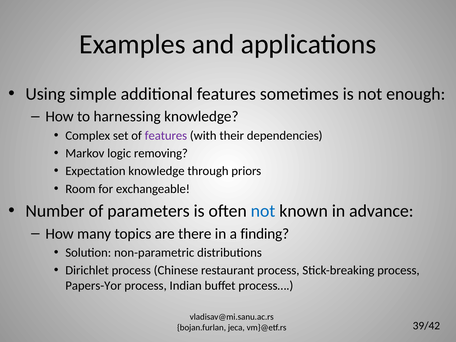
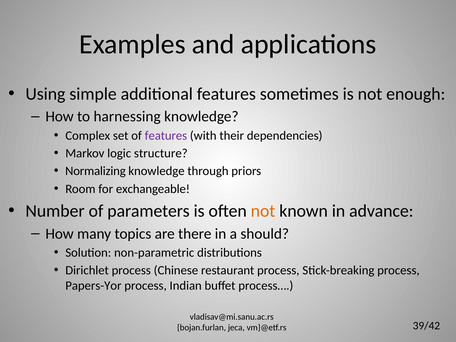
removing: removing -> structure (161, 153)
Expectation: Expectation -> Normalizing (95, 171)
not colour: blue -> orange (263, 211)
finding: finding -> should (265, 234)
